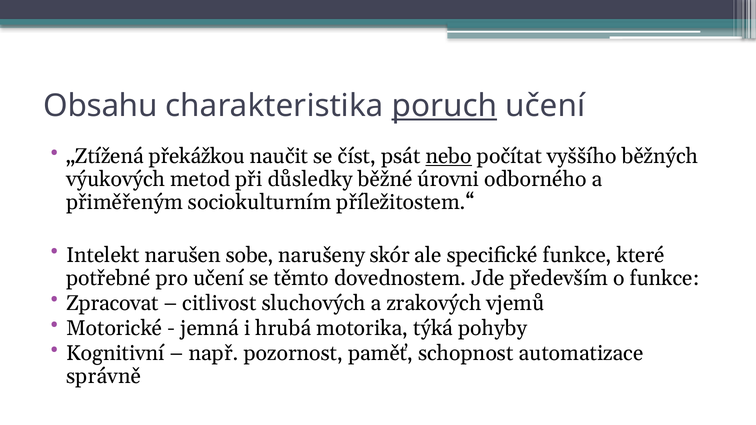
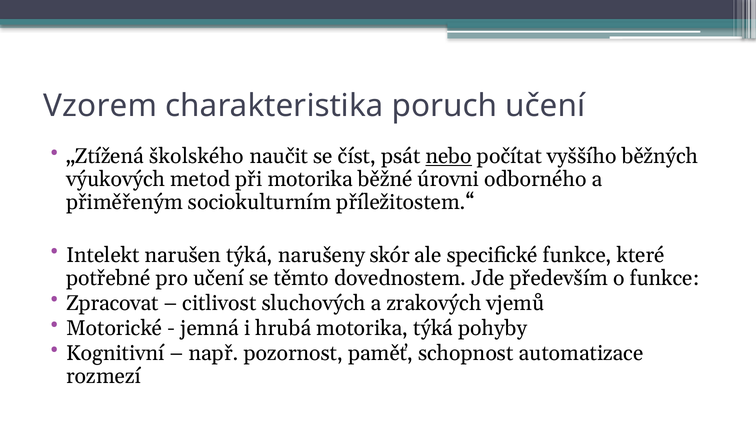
Obsahu: Obsahu -> Vzorem (100, 106)
poruch underline: present -> none (444, 106)
překážkou: překážkou -> školského (197, 157)
při důsledky: důsledky -> motorika (310, 180)
narušen sobe: sobe -> týká (249, 255)
správně: správně -> rozmezí (104, 377)
